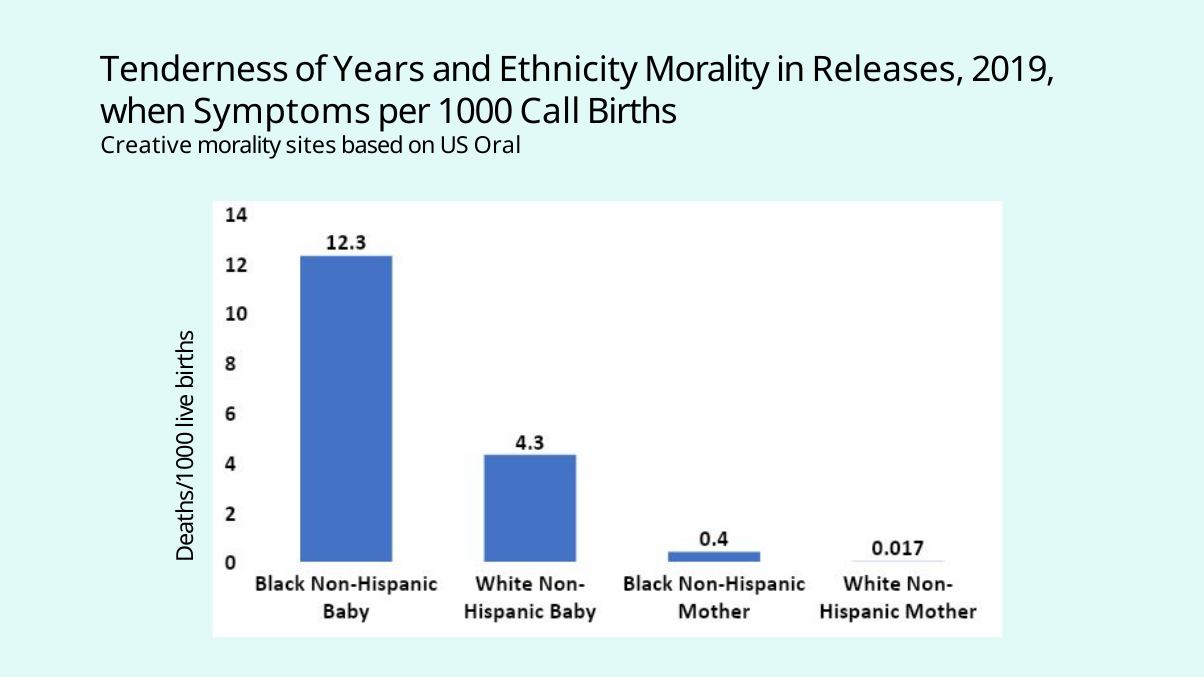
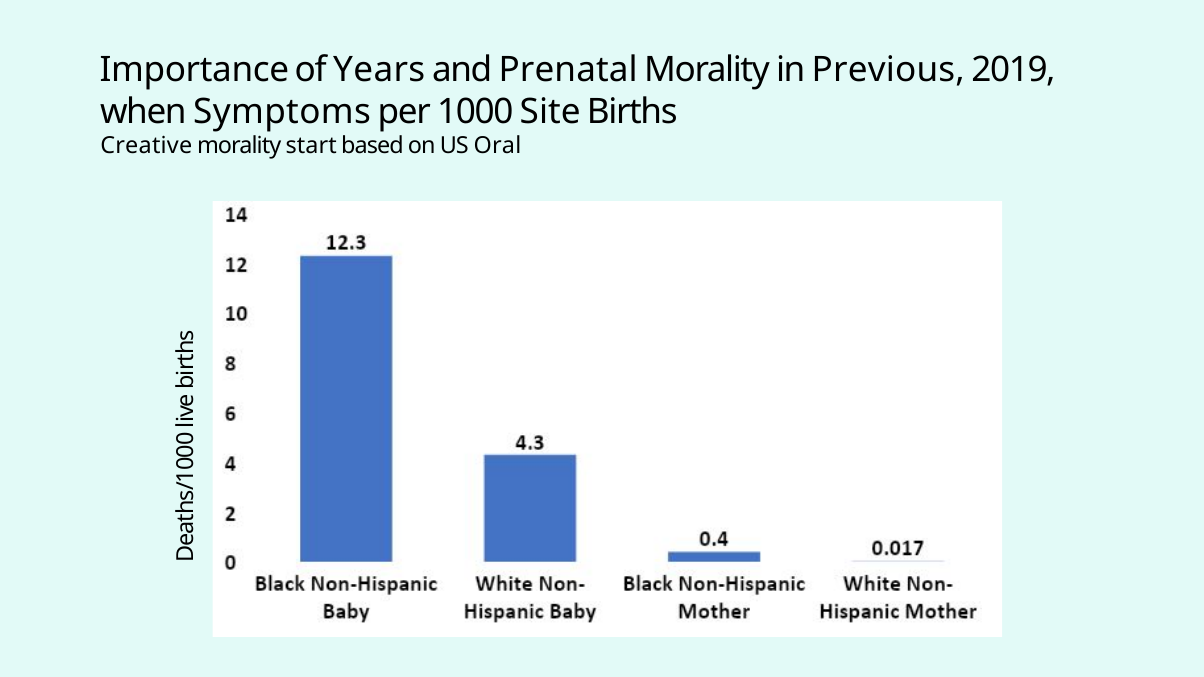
Tenderness: Tenderness -> Importance (194, 70)
Ethnicity: Ethnicity -> Prenatal (568, 70)
Releases: Releases -> Previous (888, 70)
Call: Call -> Site (550, 112)
sites: sites -> start (311, 146)
